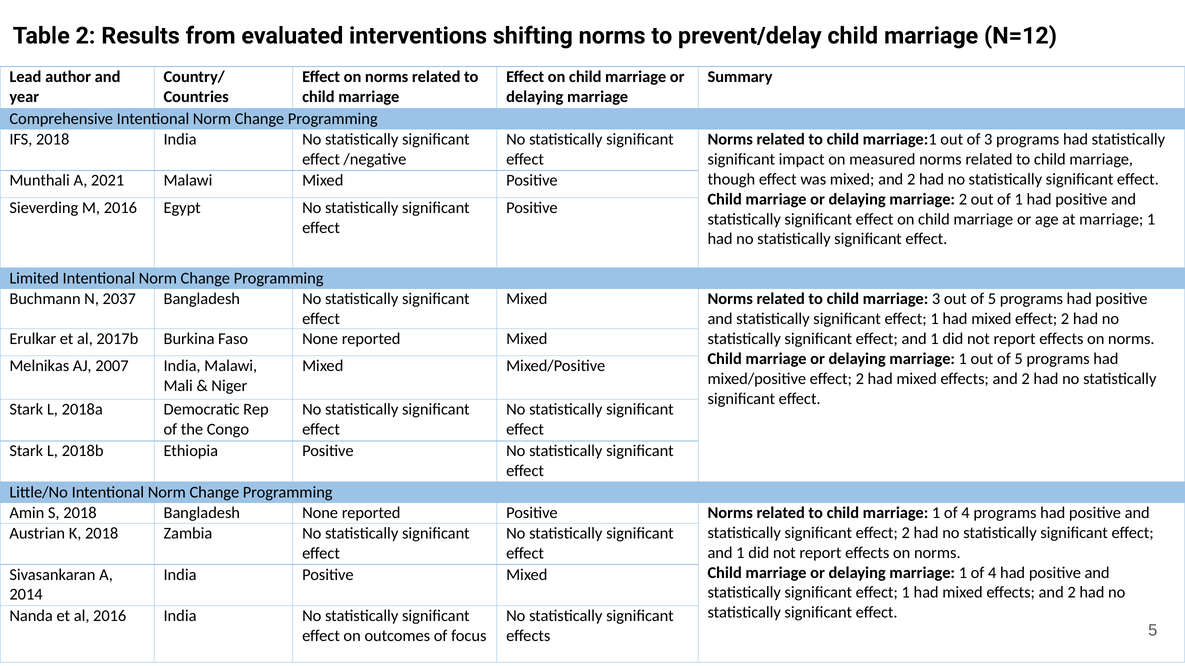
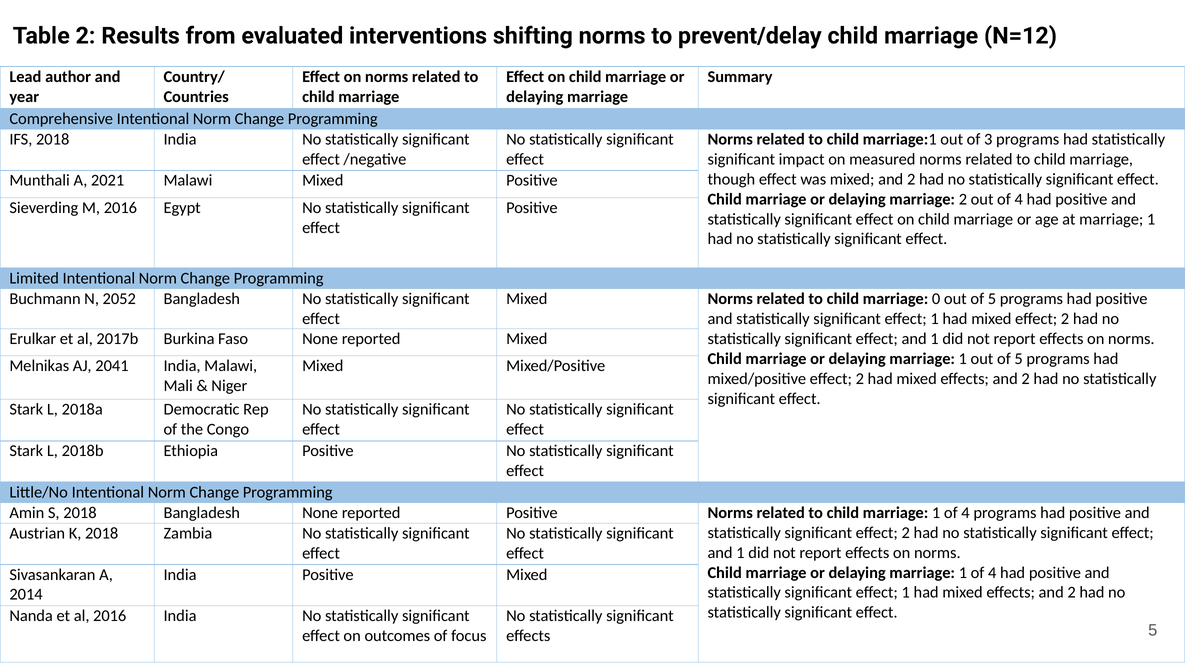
out of 1: 1 -> 4 (1019, 199)
2037: 2037 -> 2052 (119, 299)
marriage 3: 3 -> 0 (936, 299)
2007: 2007 -> 2041 (112, 366)
